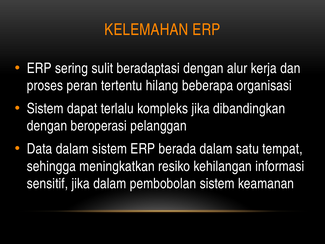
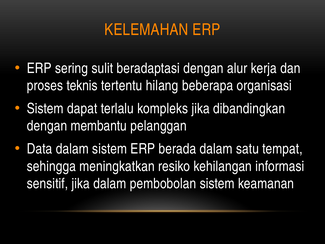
peran: peran -> teknis (82, 86)
beroperasi: beroperasi -> membantu (99, 126)
